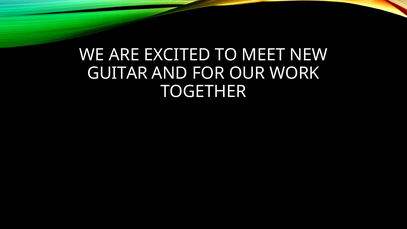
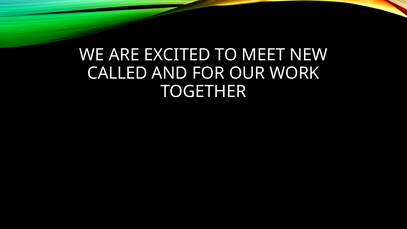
GUITAR: GUITAR -> CALLED (117, 73)
